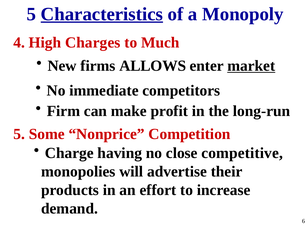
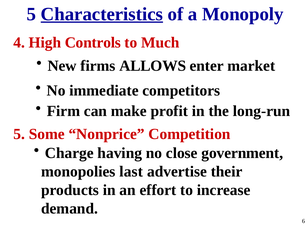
Charges: Charges -> Controls (93, 43)
market underline: present -> none (251, 66)
competitive: competitive -> government (242, 153)
will: will -> last (131, 171)
